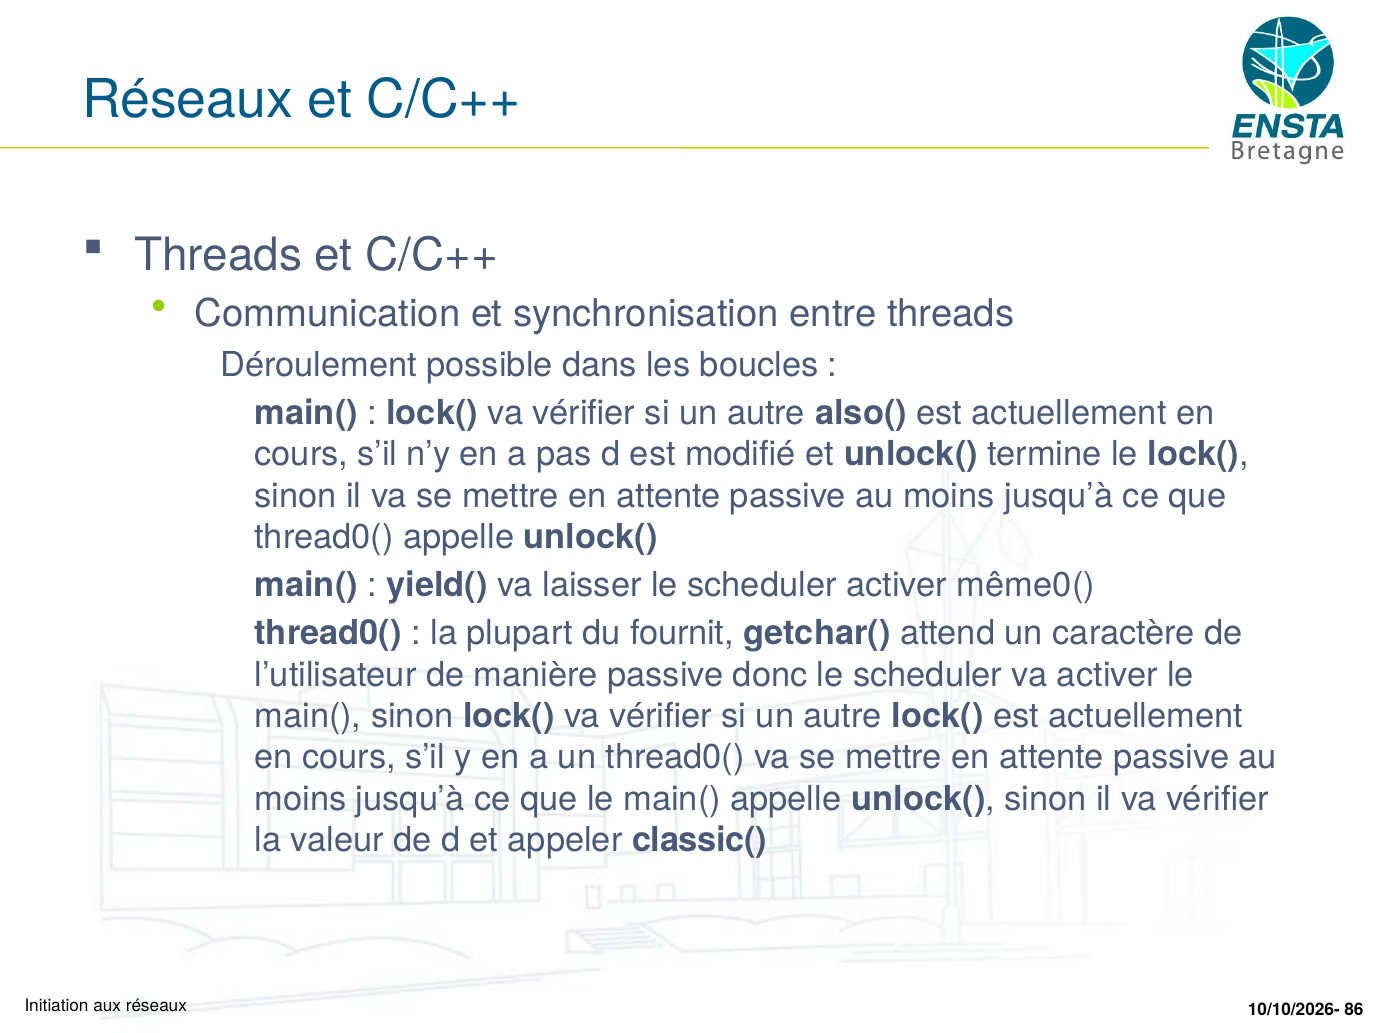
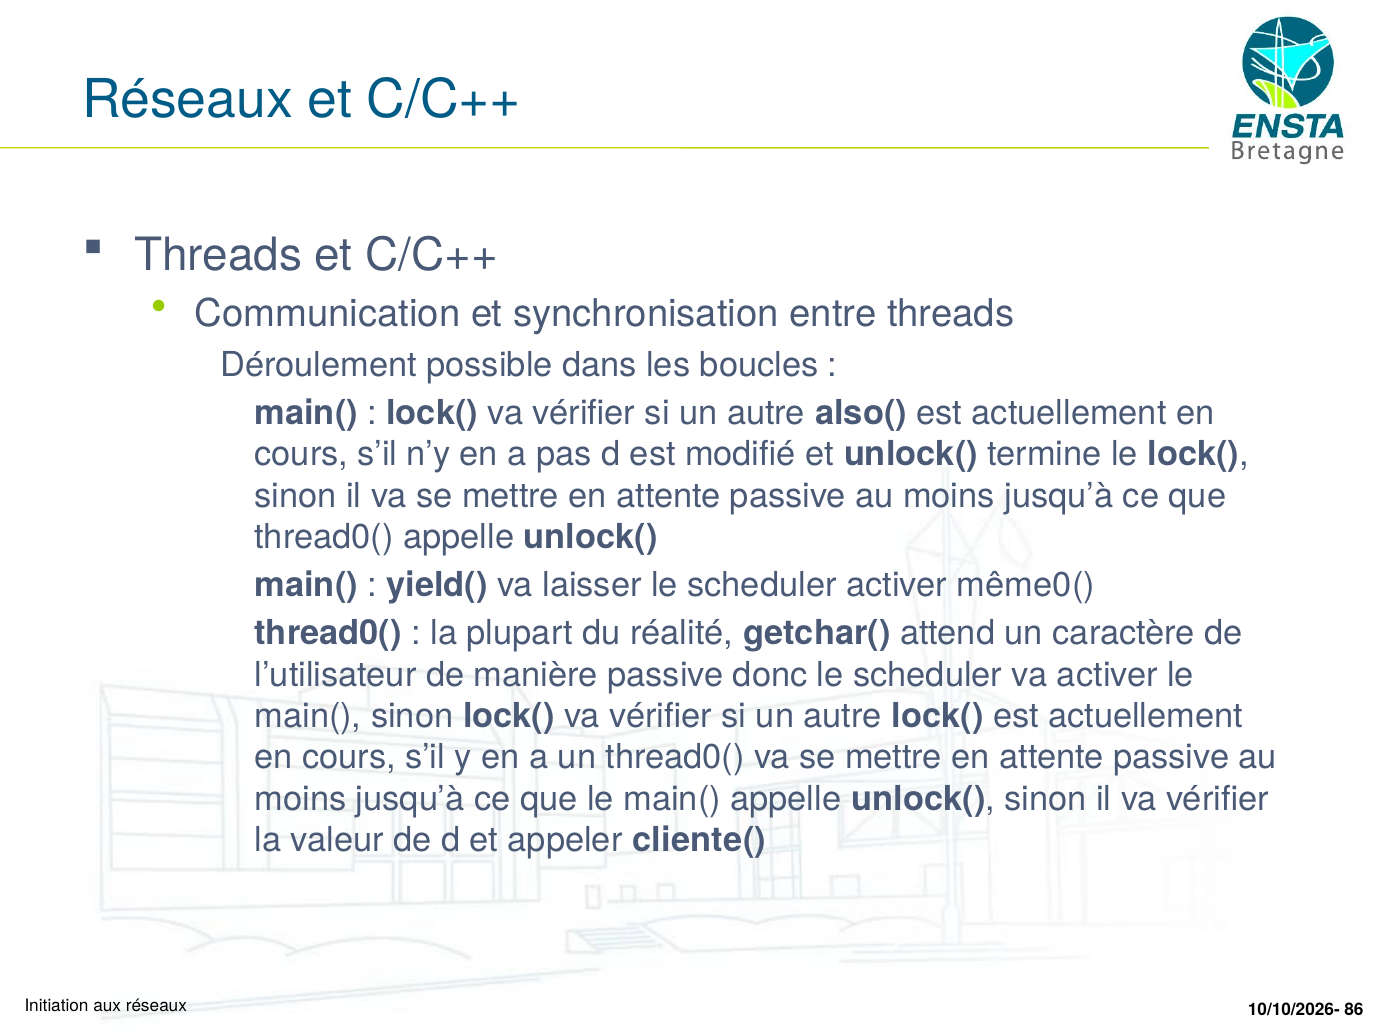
fournit: fournit -> réalité (682, 633)
classic(: classic( -> cliente( (699, 840)
